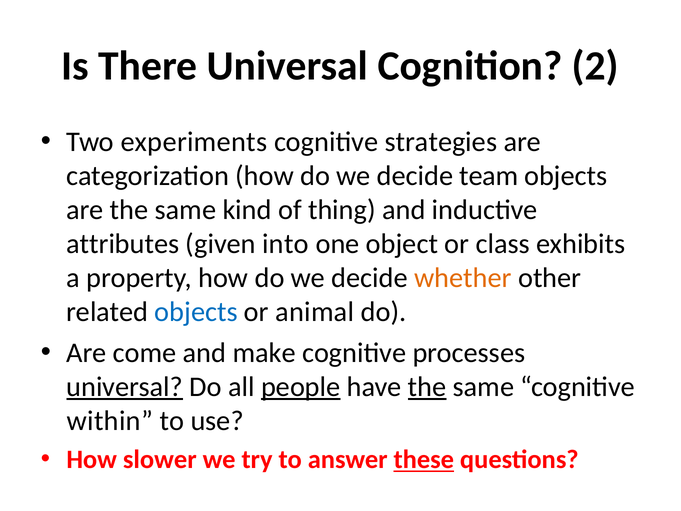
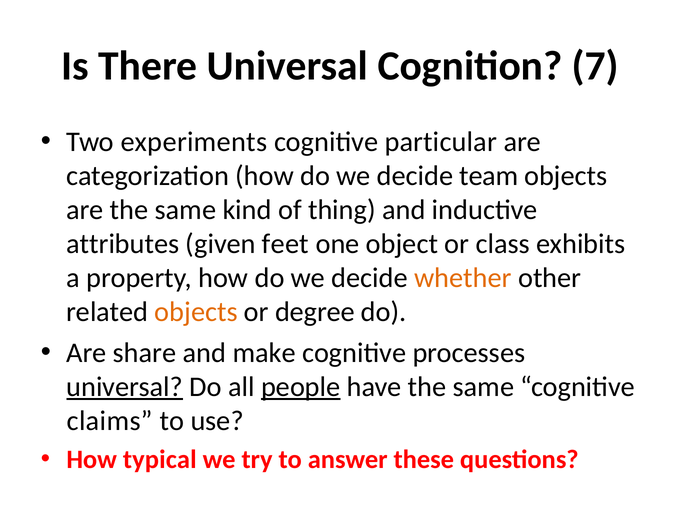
2: 2 -> 7 (595, 66)
strategies: strategies -> particular (441, 142)
into: into -> feet (285, 244)
objects colour: blue -> orange (196, 312)
animal: animal -> degree (315, 312)
come: come -> share (145, 353)
the underline: present -> none (427, 387)
within: within -> claims (110, 421)
slower: slower -> typical (160, 459)
these underline: present -> none (424, 459)
